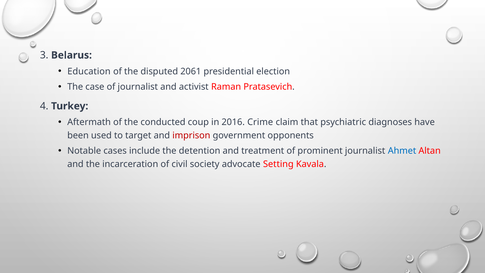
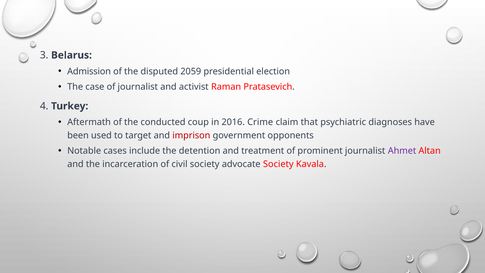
Education: Education -> Admission (89, 71)
2061: 2061 -> 2059 (191, 71)
Ahmet colour: blue -> purple (402, 151)
advocate Setting: Setting -> Society (278, 164)
